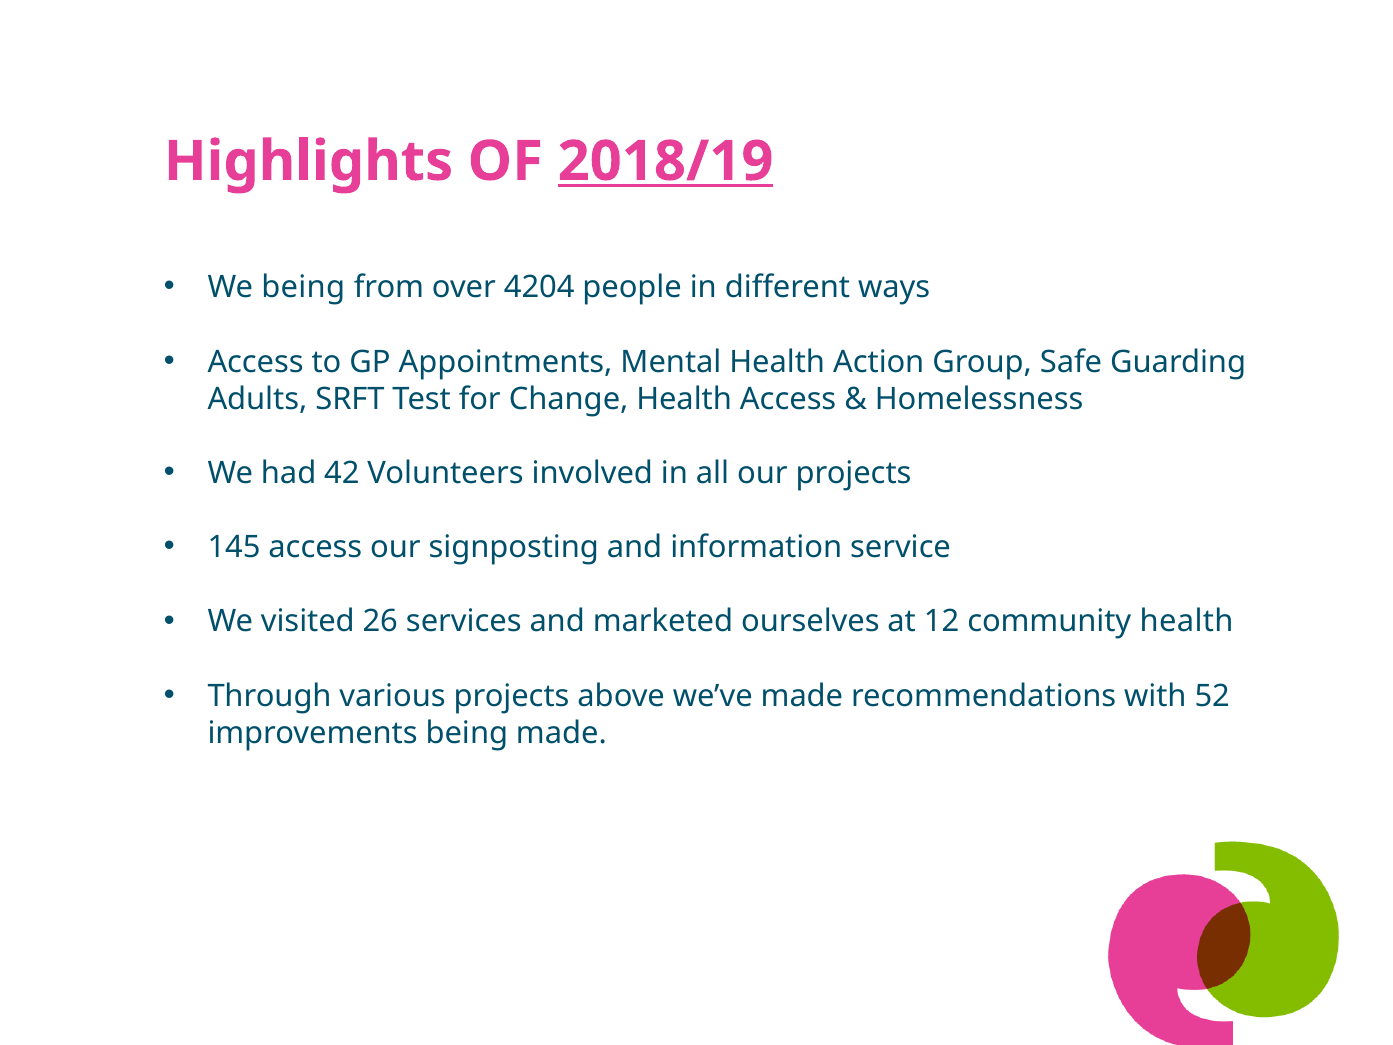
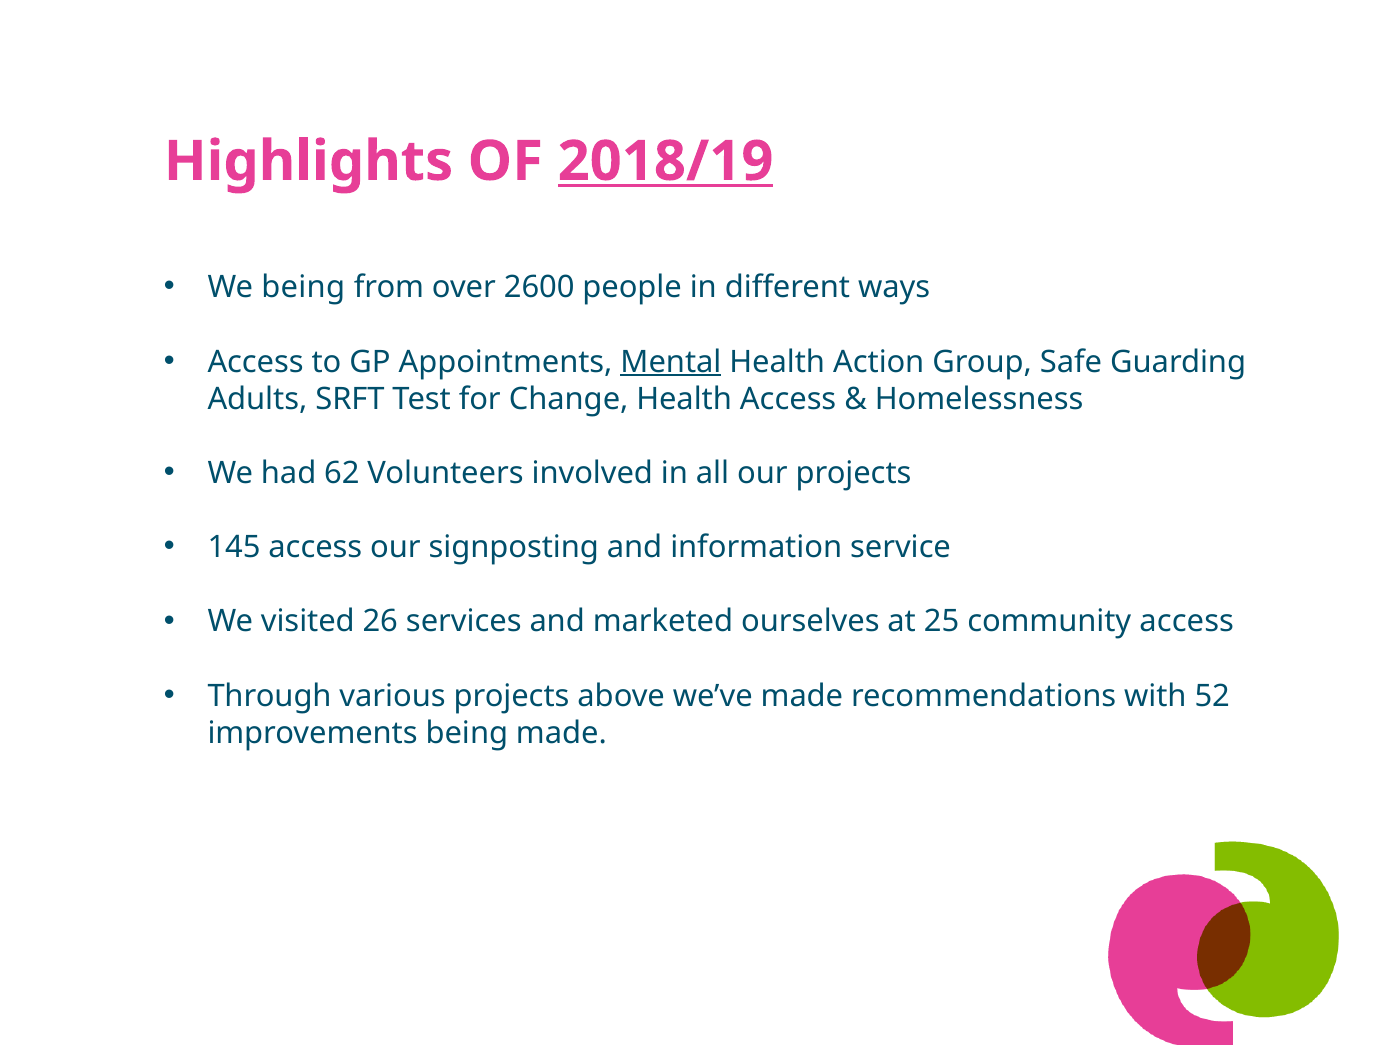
4204: 4204 -> 2600 (539, 287)
Mental underline: none -> present (671, 362)
42: 42 -> 62 (342, 473)
12: 12 -> 25 (942, 622)
community health: health -> access (1187, 622)
